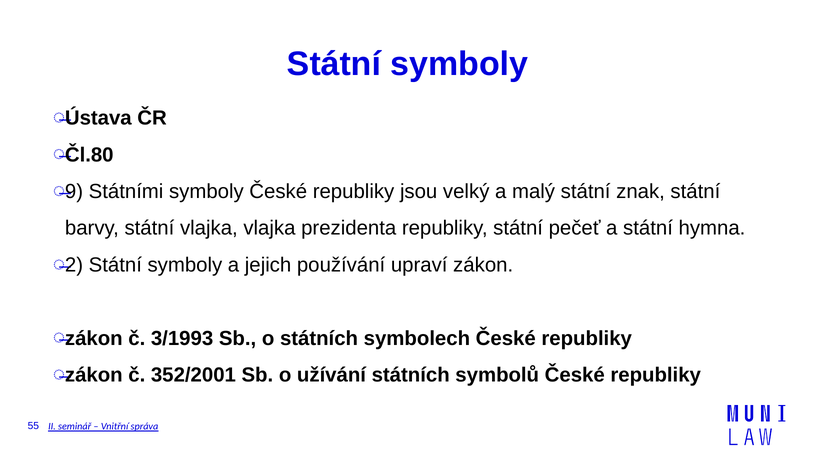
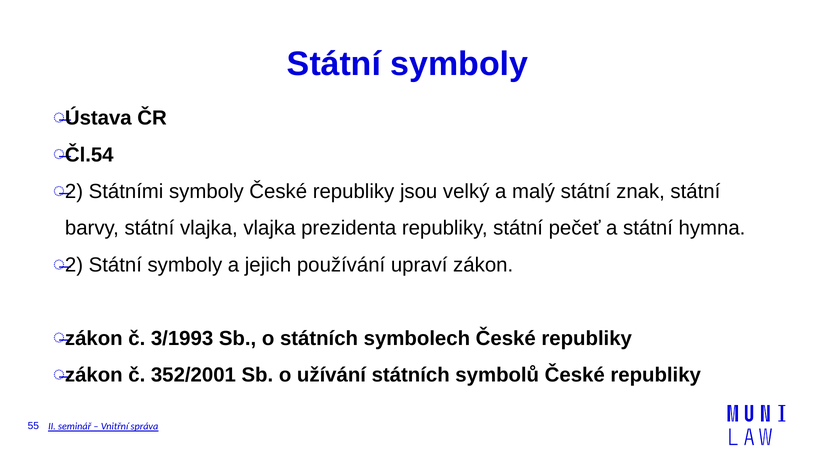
Čl.80: Čl.80 -> Čl.54 (89, 155)
9: 9 -> 2 (74, 191)
